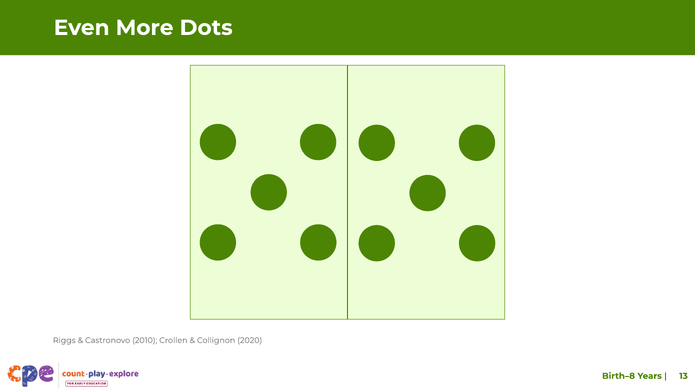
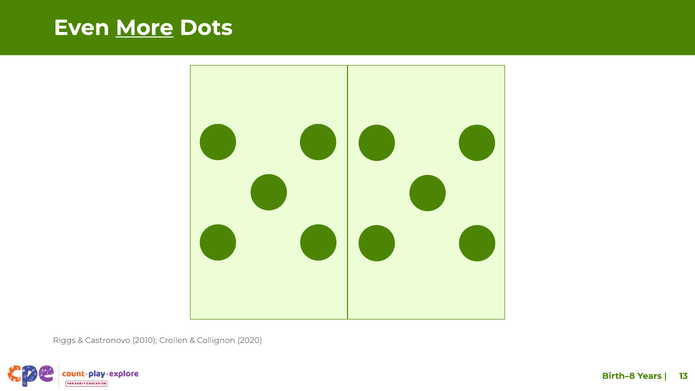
More underline: none -> present (145, 28)
